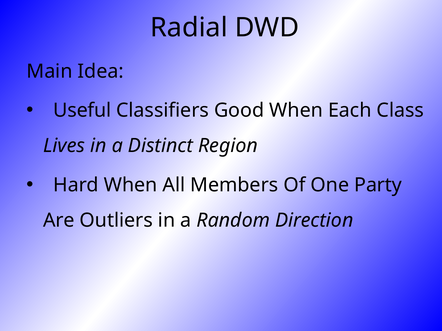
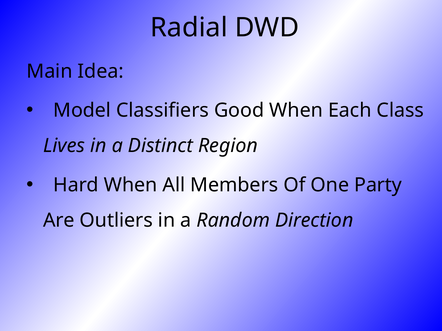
Useful: Useful -> Model (82, 111)
